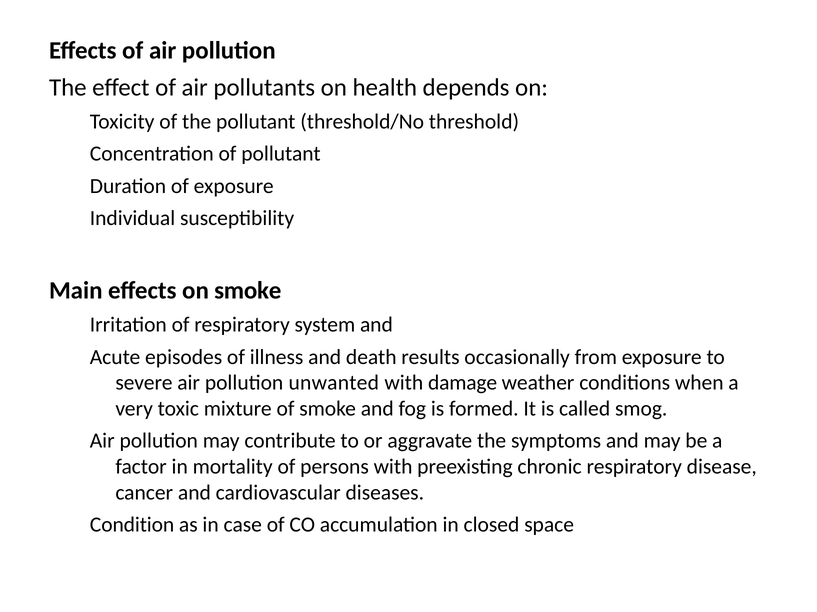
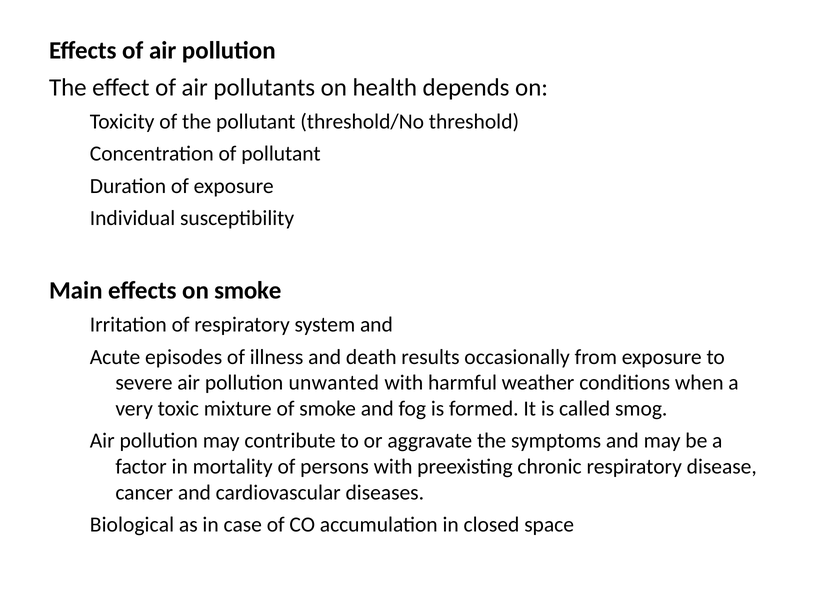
damage: damage -> harmful (463, 383)
Condition: Condition -> Biological (132, 525)
